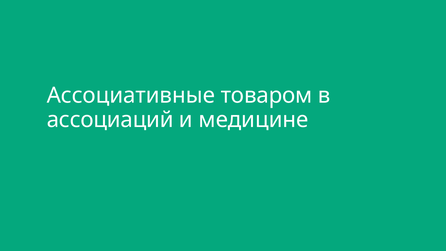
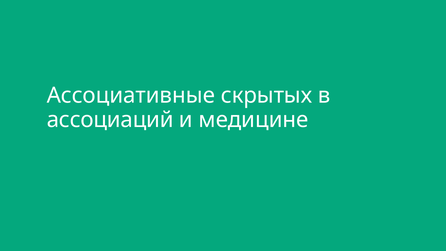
товаром: товаром -> скрытых (266, 96)
